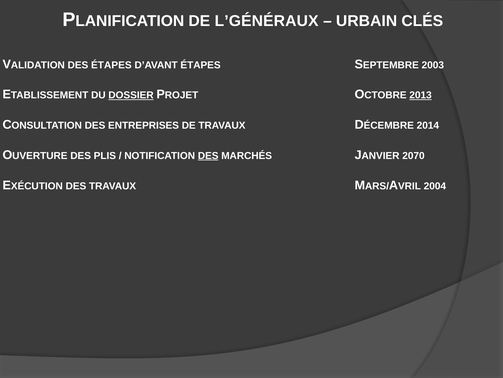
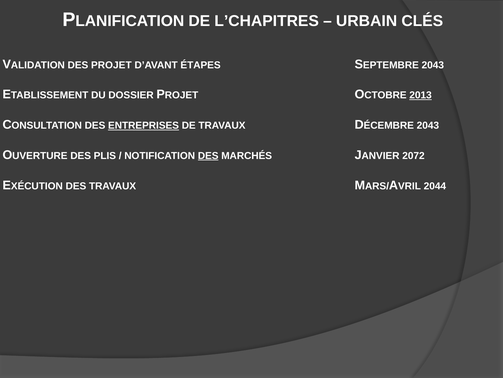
L’GÉNÉRAUX: L’GÉNÉRAUX -> L’CHAPITRES (267, 21)
DES ÉTAPES: ÉTAPES -> PROJET (111, 65)
2003: 2003 -> 2043 (433, 65)
DOSSIER underline: present -> none (131, 95)
ENTREPRISES underline: none -> present (143, 125)
2014: 2014 -> 2043 (428, 125)
2070: 2070 -> 2072 (413, 155)
2004: 2004 -> 2044 (435, 186)
